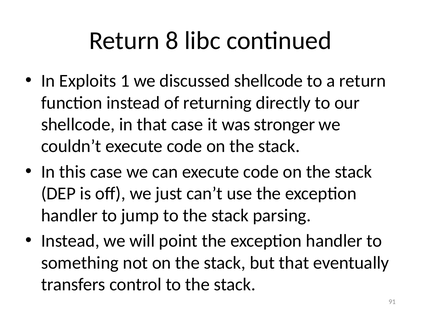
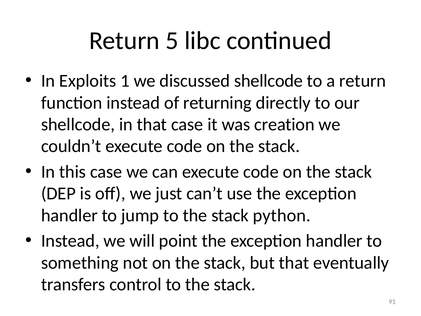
8: 8 -> 5 (172, 41)
stronger: stronger -> creation (284, 124)
parsing: parsing -> python (282, 215)
